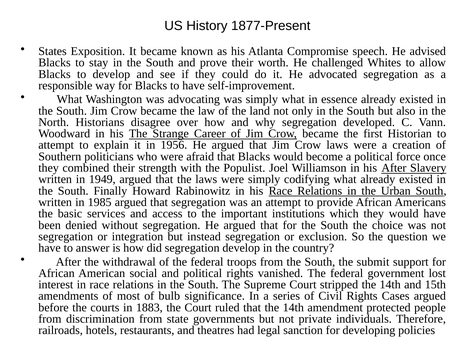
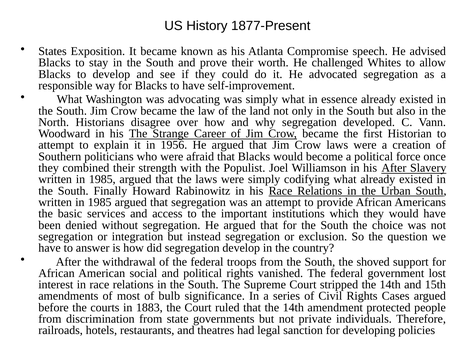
1949: 1949 -> 1985 (102, 179)
submit: submit -> shoved (373, 261)
